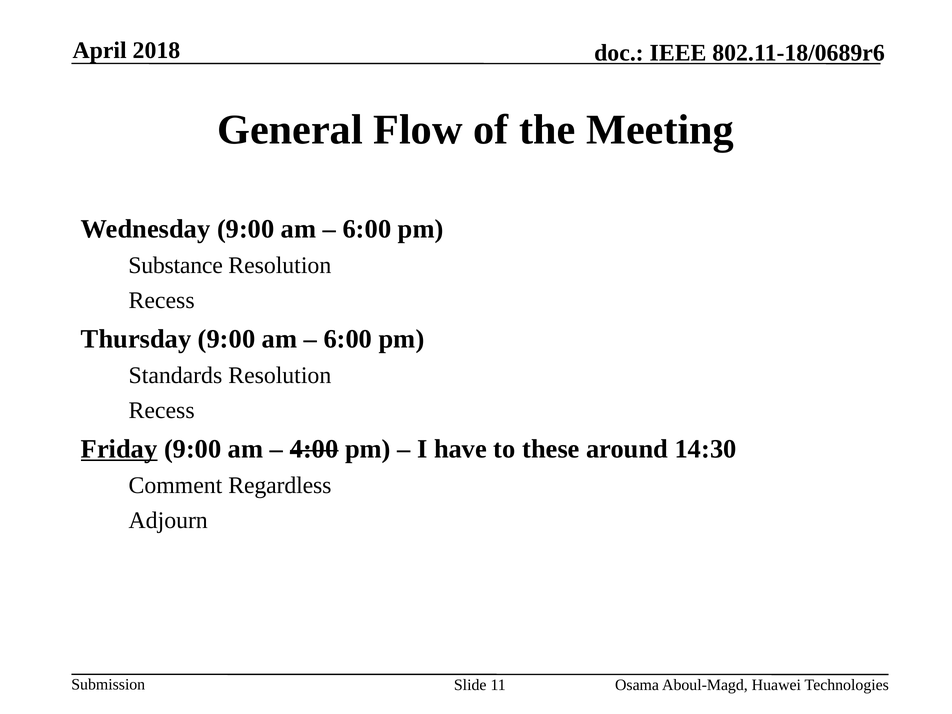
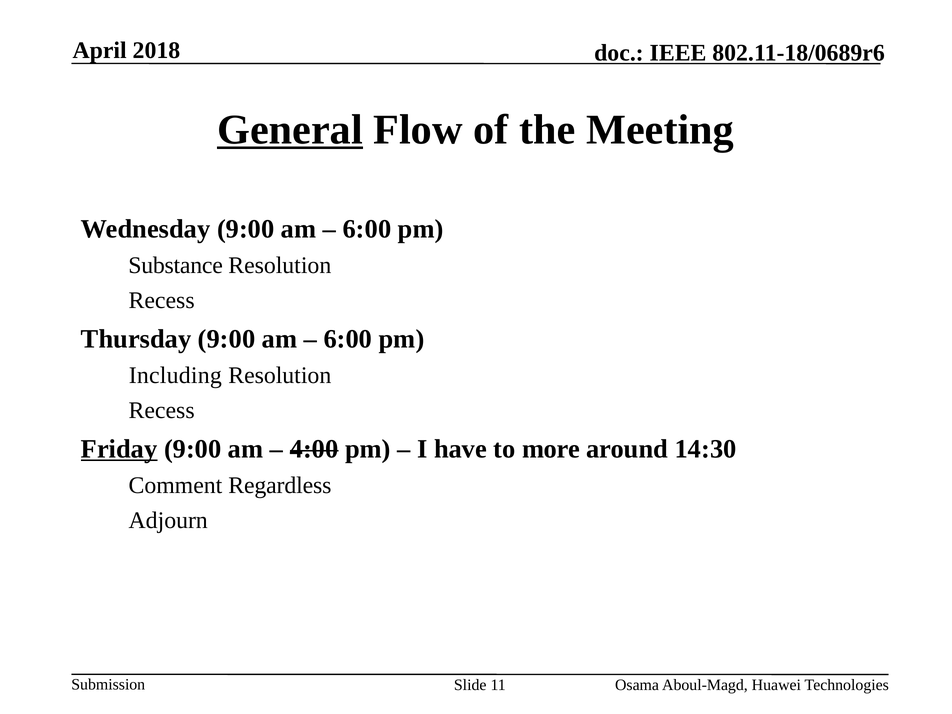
General underline: none -> present (290, 130)
Standards: Standards -> Including (175, 375)
these: these -> more (551, 449)
